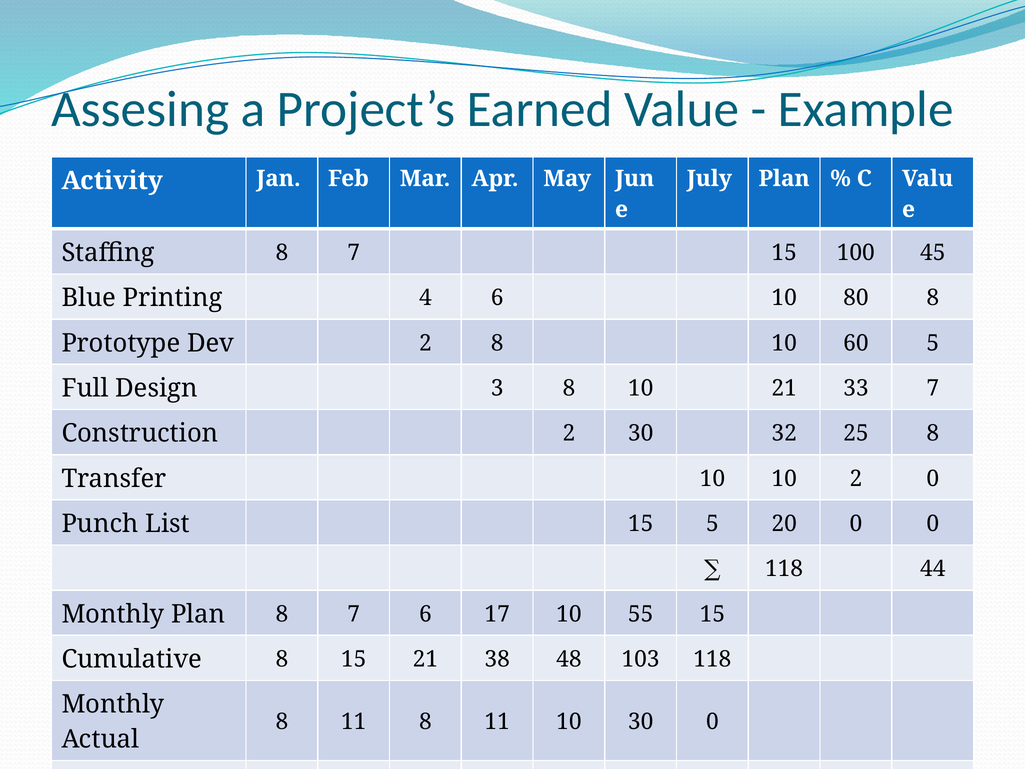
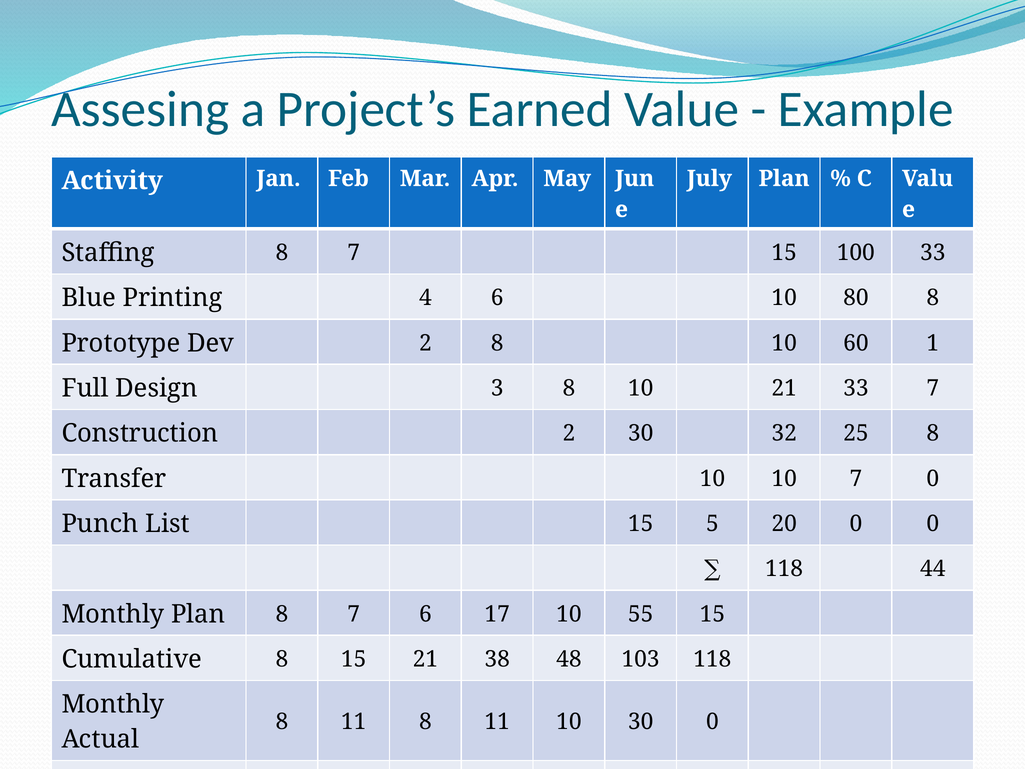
100 45: 45 -> 33 (933, 253)
60 5: 5 -> 1 (933, 343)
10 2: 2 -> 7 (856, 478)
